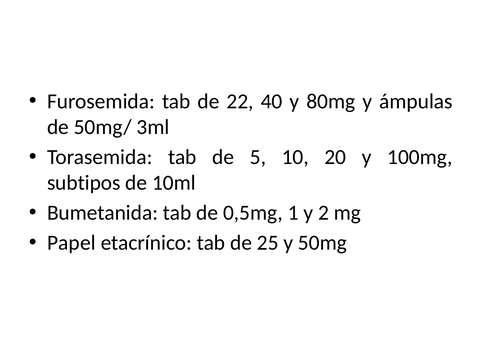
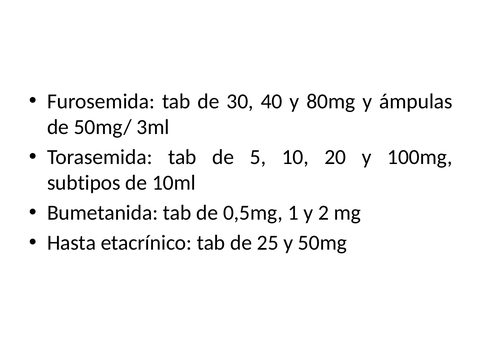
22: 22 -> 30 (240, 101)
Papel: Papel -> Hasta (71, 243)
